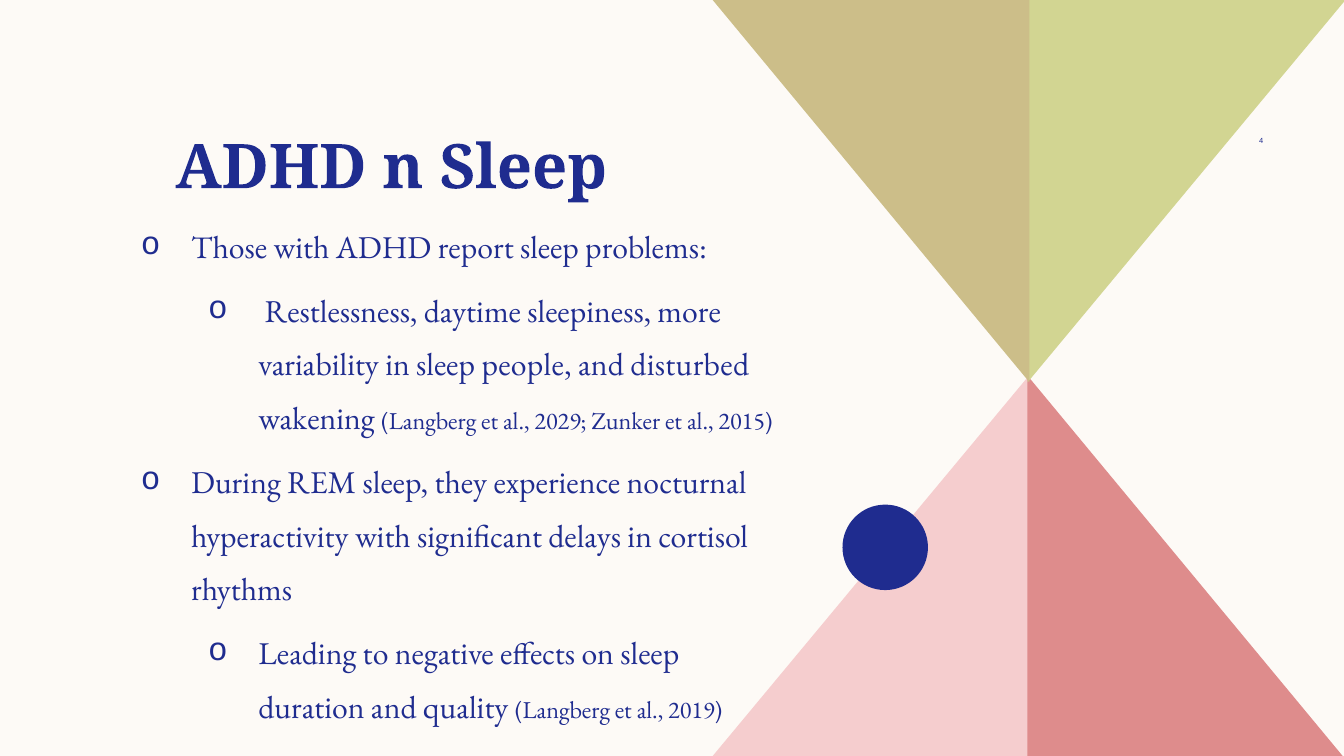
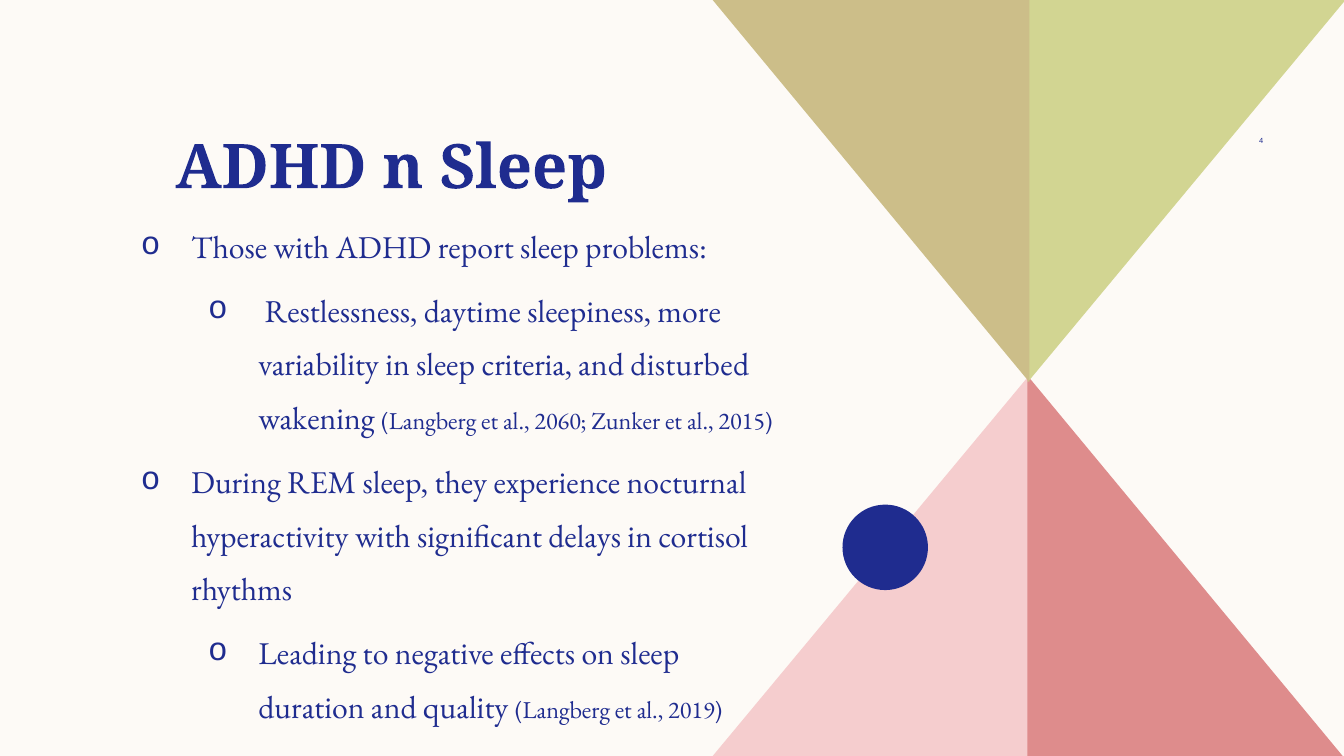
people: people -> criteria (527, 366)
2029: 2029 -> 2060 (560, 421)
